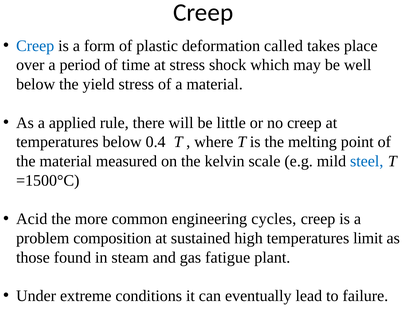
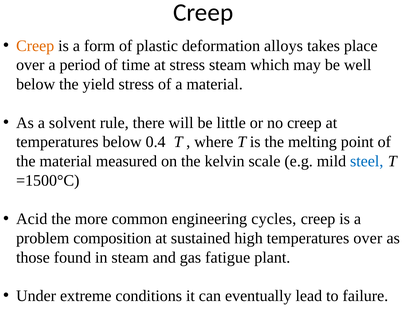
Creep colour: blue -> orange (35, 46)
called: called -> alloys (284, 46)
stress shock: shock -> steam (228, 65)
applied: applied -> solvent (72, 123)
temperatures limit: limit -> over (368, 238)
